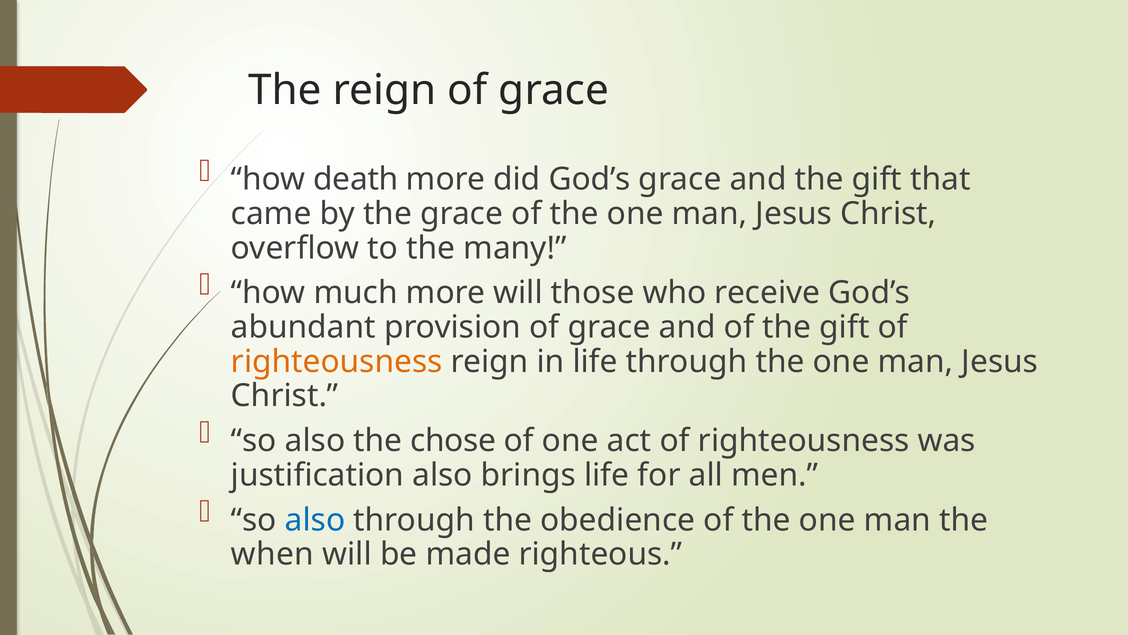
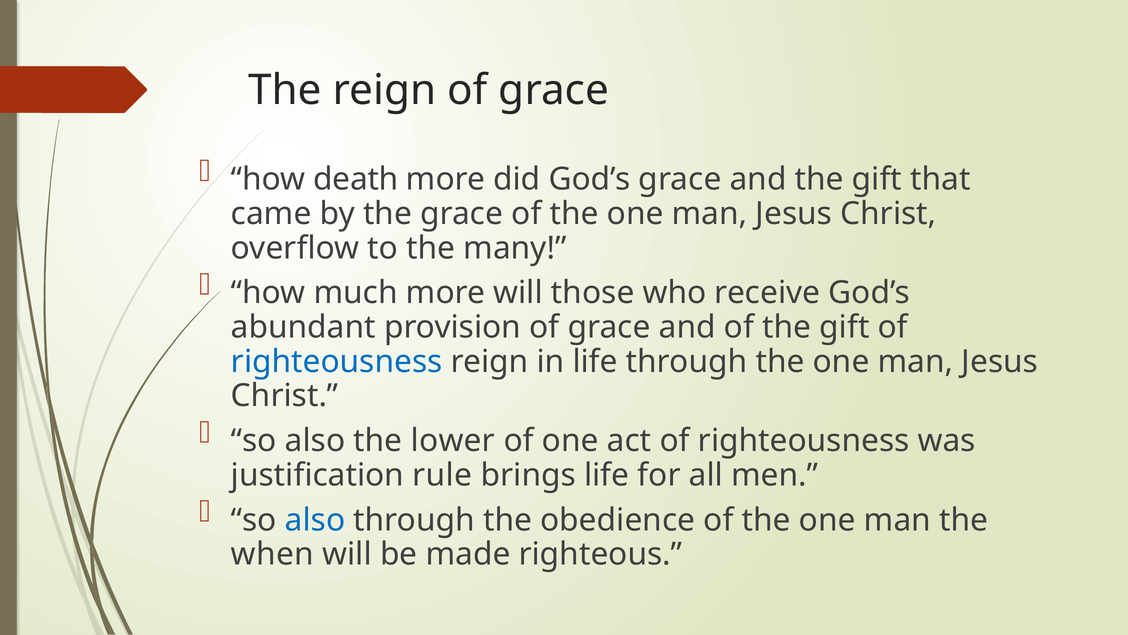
righteousness colour: orange -> blue (337, 361)
chose: chose -> lower (453, 441)
justification also: also -> rule (442, 475)
